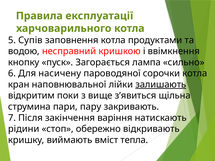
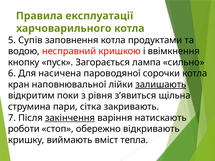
насичену: насичену -> насичена (60, 74)
вище: вище -> рівня (100, 96)
пару: пару -> сітка (91, 107)
закінчення underline: none -> present (70, 118)
рідини: рідини -> роботи (24, 129)
